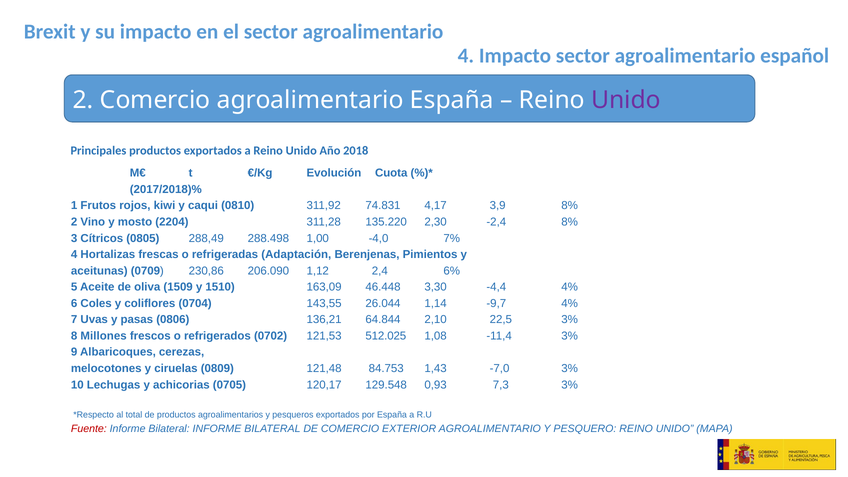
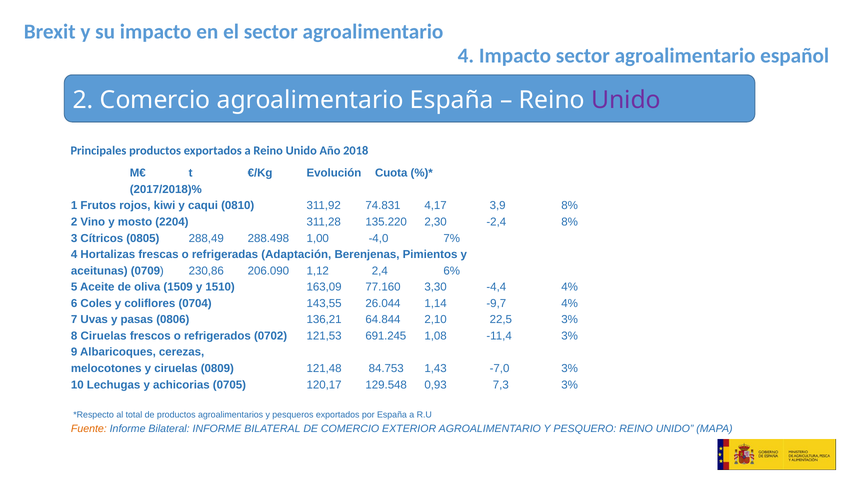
46.448: 46.448 -> 77.160 (383, 287)
8 Millones: Millones -> Ciruelas (104, 336)
512.025: 512.025 -> 691.245 (386, 336)
Fuente colour: red -> orange (89, 429)
